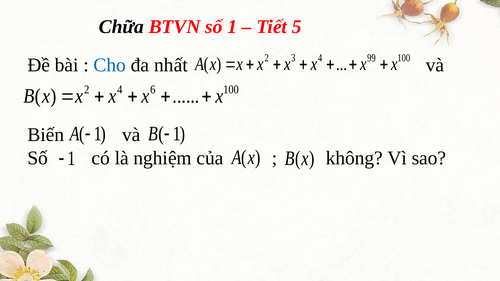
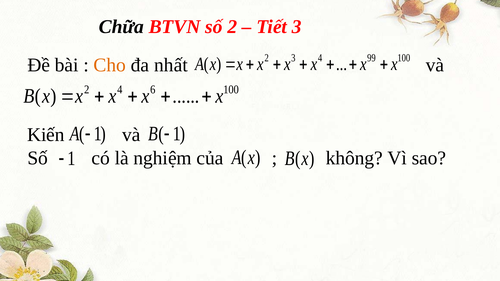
số 1: 1 -> 2 (232, 27)
Tiết 5: 5 -> 3 (297, 27)
Cho colour: blue -> orange (110, 65)
Biến: Biến -> Kiến (46, 135)
